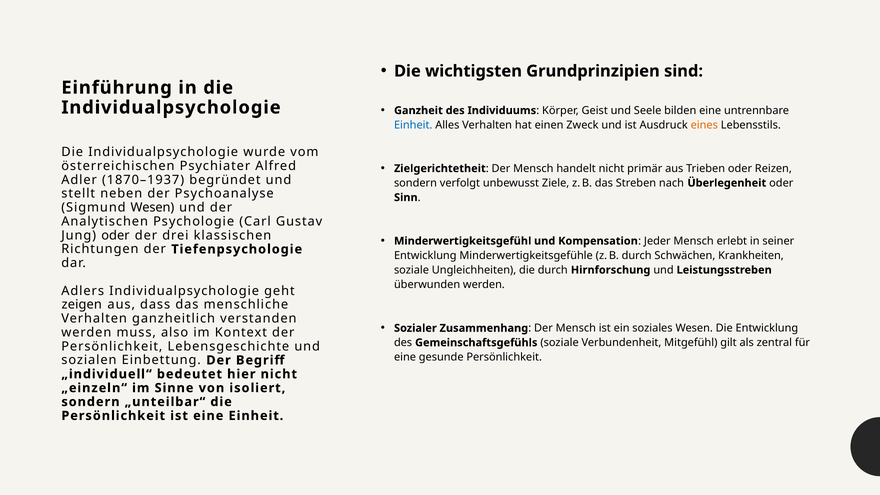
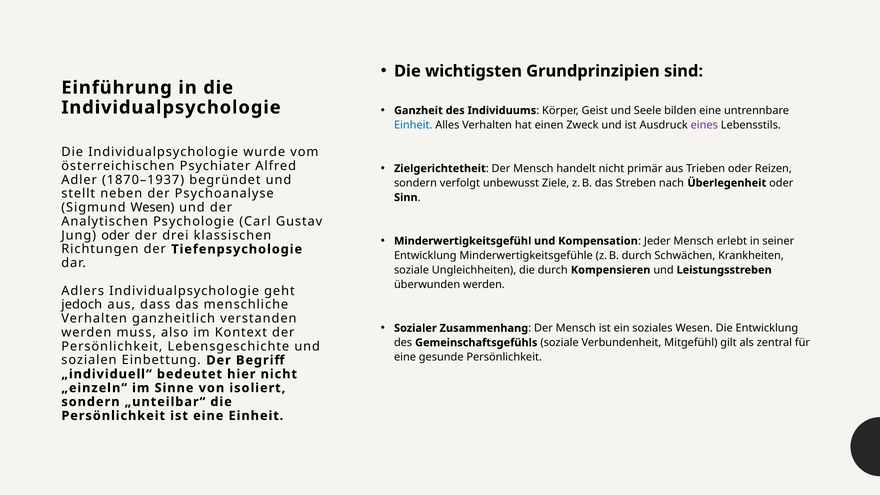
eines colour: orange -> purple (704, 125)
Hirnforschung: Hirnforschung -> Kompensieren (611, 270)
zeigen: zeigen -> jedoch (82, 305)
